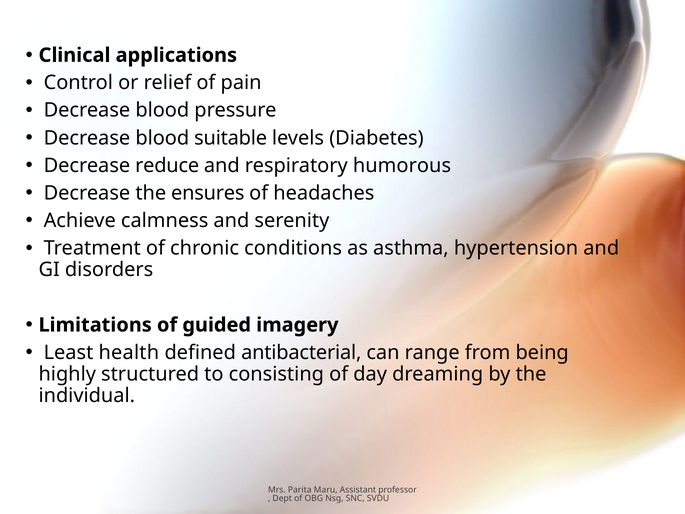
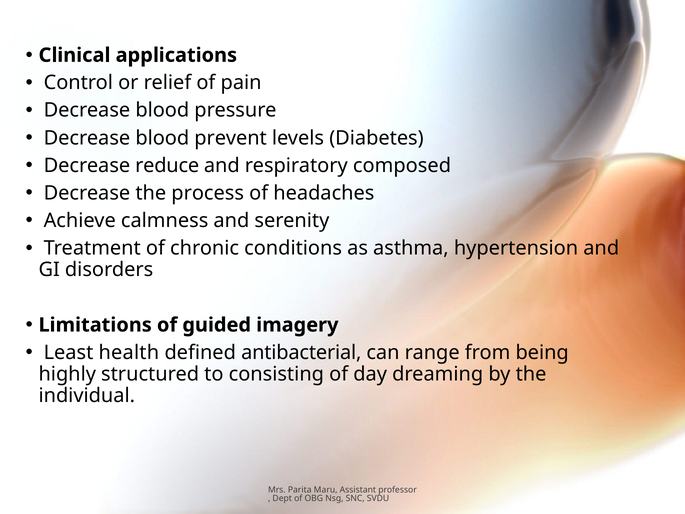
suitable: suitable -> prevent (231, 138)
humorous: humorous -> composed (402, 165)
ensures: ensures -> process (208, 193)
